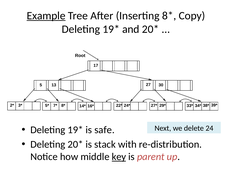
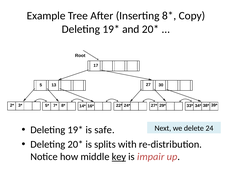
Example underline: present -> none (46, 16)
stack: stack -> splits (105, 144)
parent: parent -> impair (151, 157)
